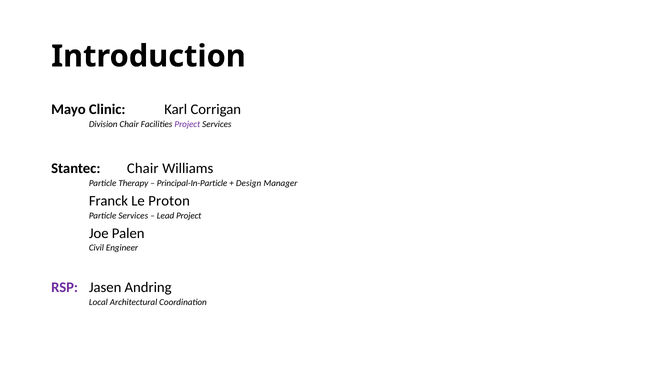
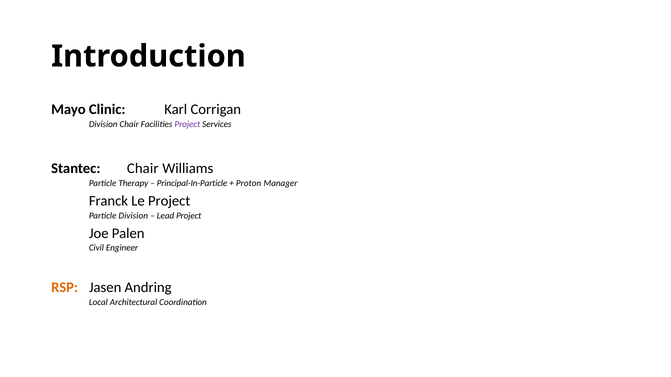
Design: Design -> Proton (249, 183)
Le Proton: Proton -> Project (169, 201)
Particle Services: Services -> Division (133, 216)
RSP colour: purple -> orange (65, 288)
